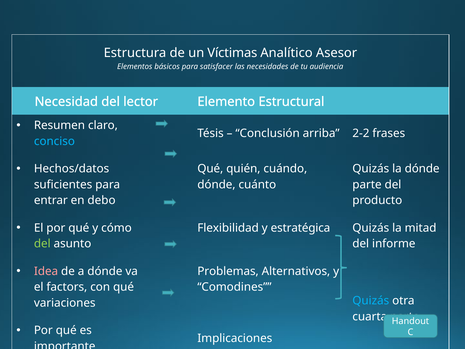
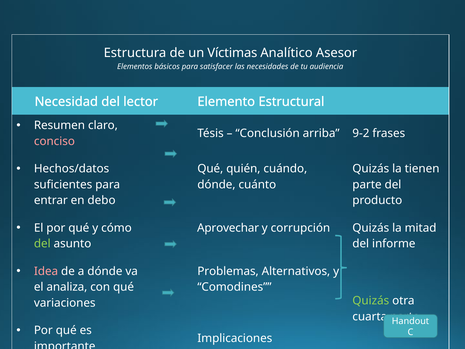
2-2: 2-2 -> 9-2 (361, 133)
conciso colour: light blue -> pink (54, 141)
la dónde: dónde -> tienen (422, 169)
Flexibilidad: Flexibilidad -> Aprovechar (228, 228)
estratégica: estratégica -> corrupción (300, 228)
factors: factors -> analiza (67, 287)
Quizás colour: light blue -> light green (371, 301)
